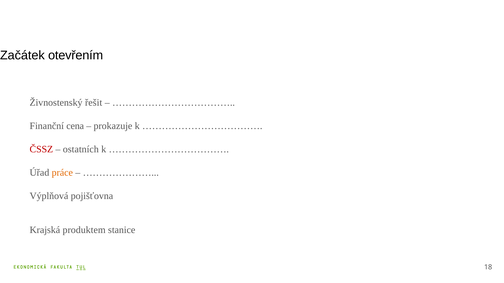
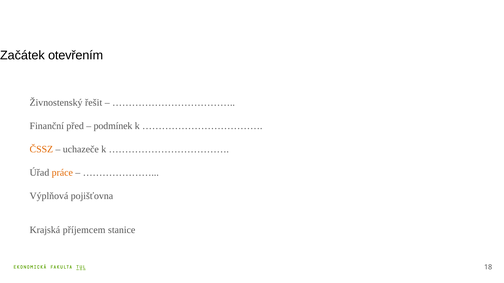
cena: cena -> před (75, 126)
prokazuje: prokazuje -> podmínek (113, 126)
ČSSZ colour: red -> orange (41, 150)
ostatních: ostatních -> uchazeče (81, 150)
produktem: produktem -> příjemcem (84, 230)
